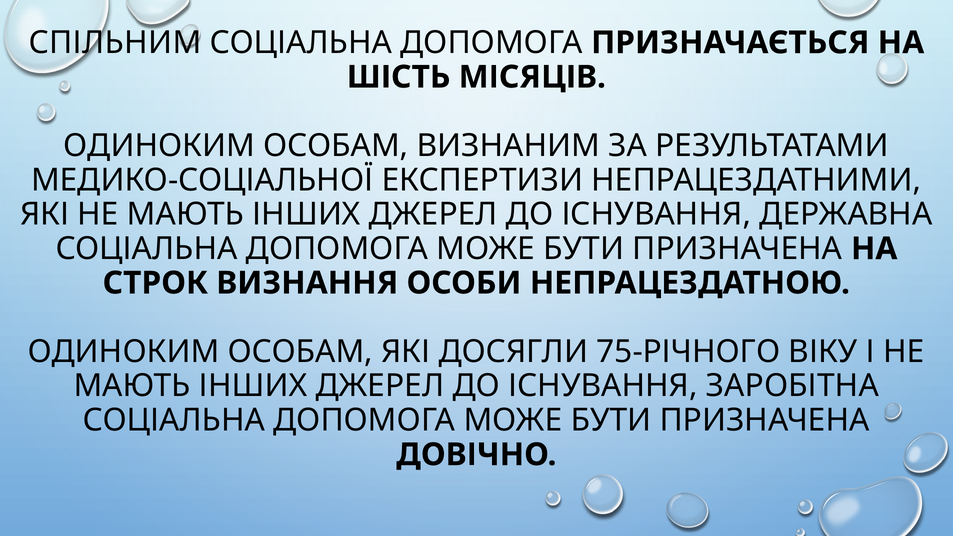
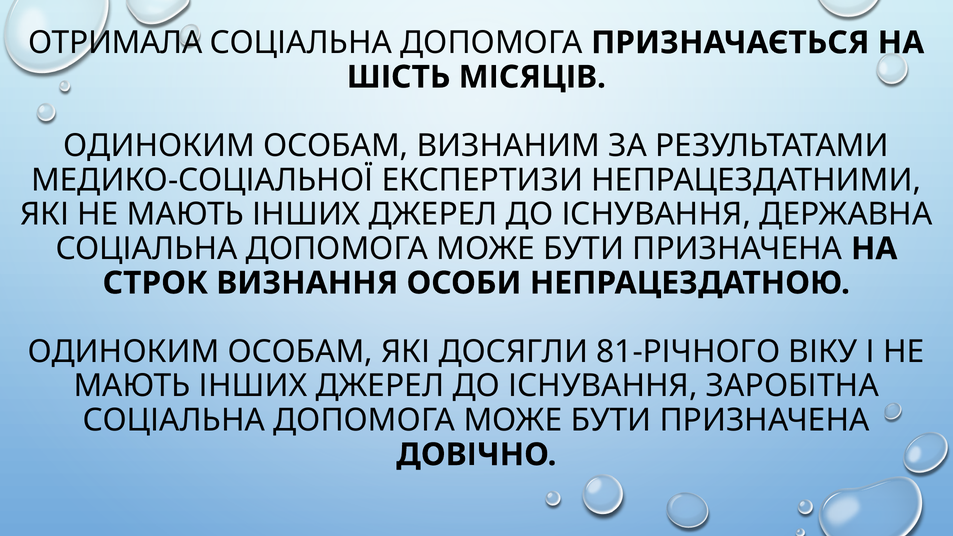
СПІЛЬНИМ: СПІЛЬНИМ -> ОТРИМАЛА (115, 43)
75-РІЧНОГО: 75-РІЧНОГО -> 81-РІЧНОГО (688, 352)
